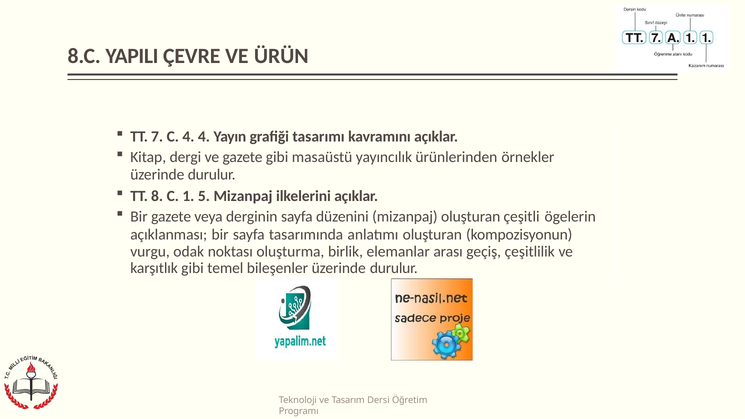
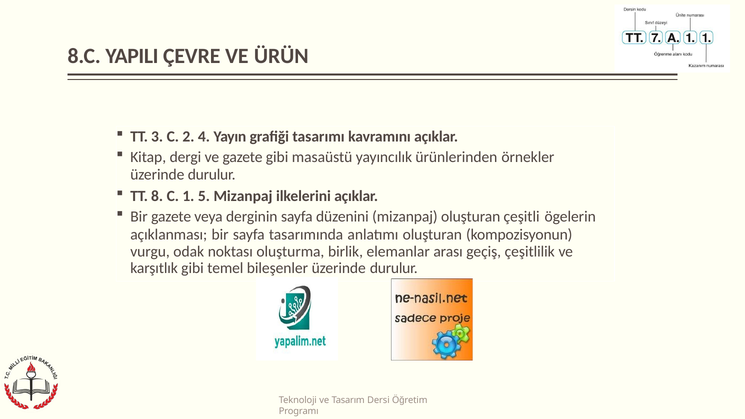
7: 7 -> 3 (157, 137)
C 4: 4 -> 2 (188, 137)
